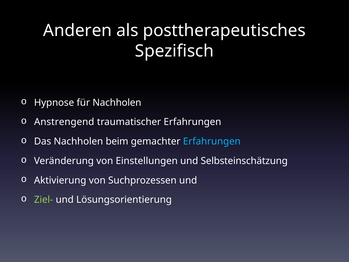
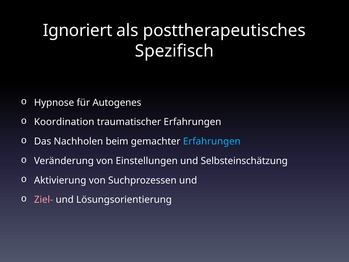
Anderen: Anderen -> Ignoriert (78, 31)
für Nachholen: Nachholen -> Autogenes (117, 103)
Anstrengend: Anstrengend -> Koordination (64, 122)
Ziel- colour: light green -> pink (44, 200)
